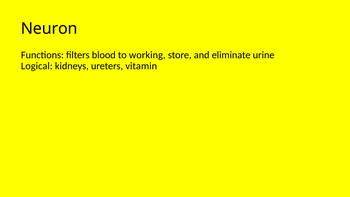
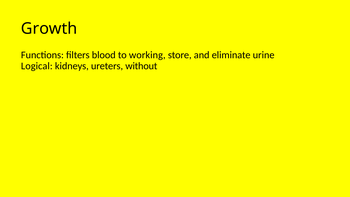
Neuron: Neuron -> Growth (49, 28)
vitamin: vitamin -> without (141, 66)
